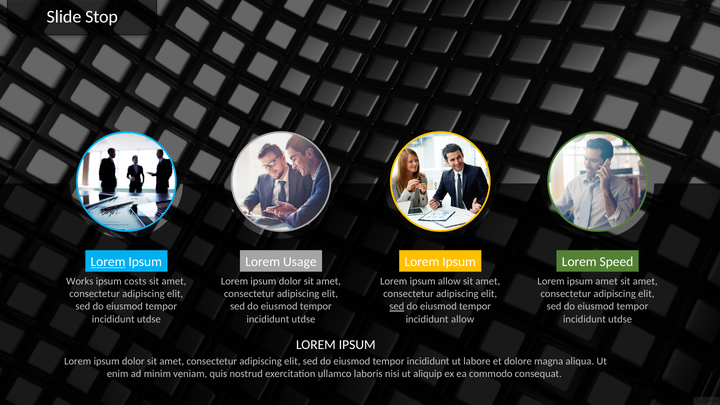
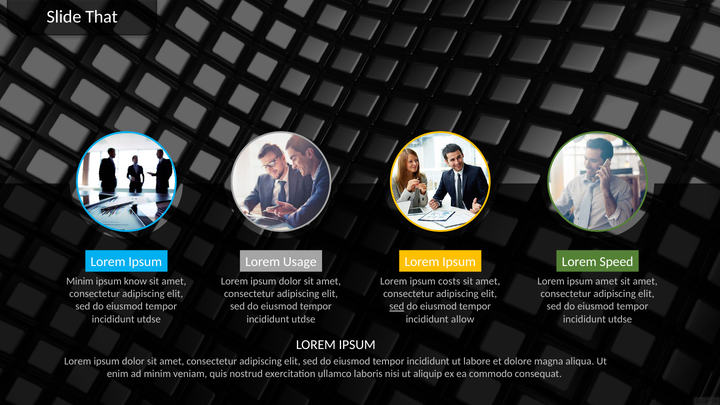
Stop: Stop -> That (102, 17)
Lorem underline: present -> none (108, 262)
Works: Works -> Minim (80, 281)
costs: costs -> know (135, 281)
ipsum allow: allow -> costs (449, 281)
